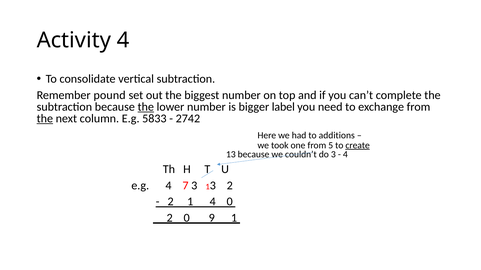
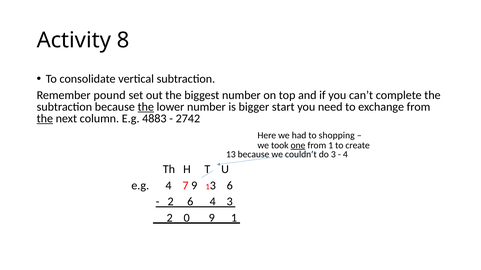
Activity 4: 4 -> 8 (123, 40)
label: label -> start (283, 107)
5833: 5833 -> 4883 (154, 119)
additions: additions -> shopping (337, 136)
one underline: none -> present (298, 146)
from 5: 5 -> 1 (331, 146)
create underline: present -> none (358, 146)
7 3: 3 -> 9 (194, 186)
3 2: 2 -> 6 (230, 186)
2 1: 1 -> 6 (190, 202)
4 0: 0 -> 3 (230, 202)
